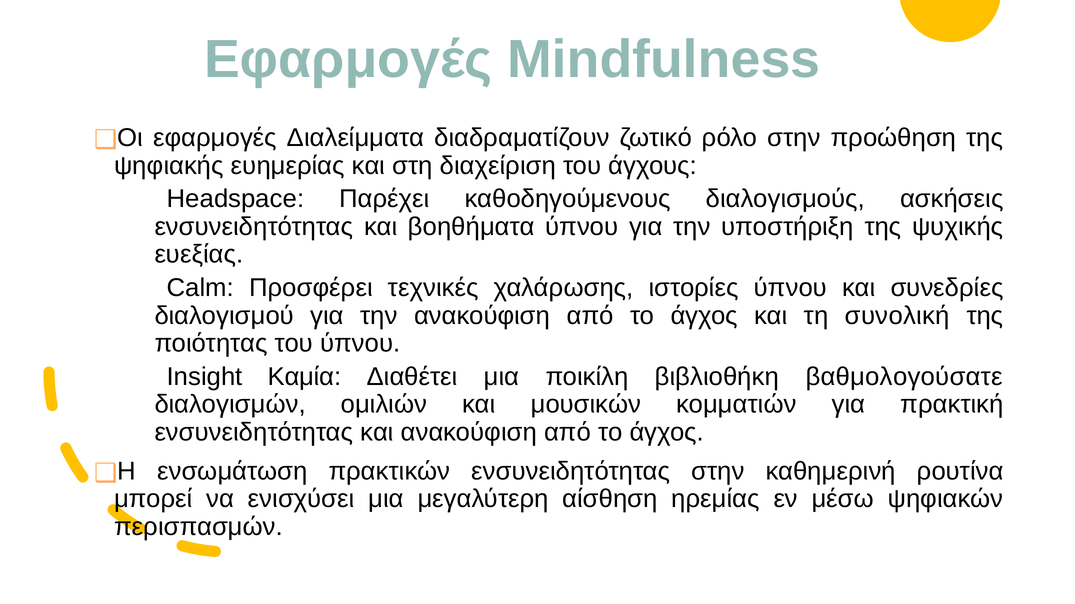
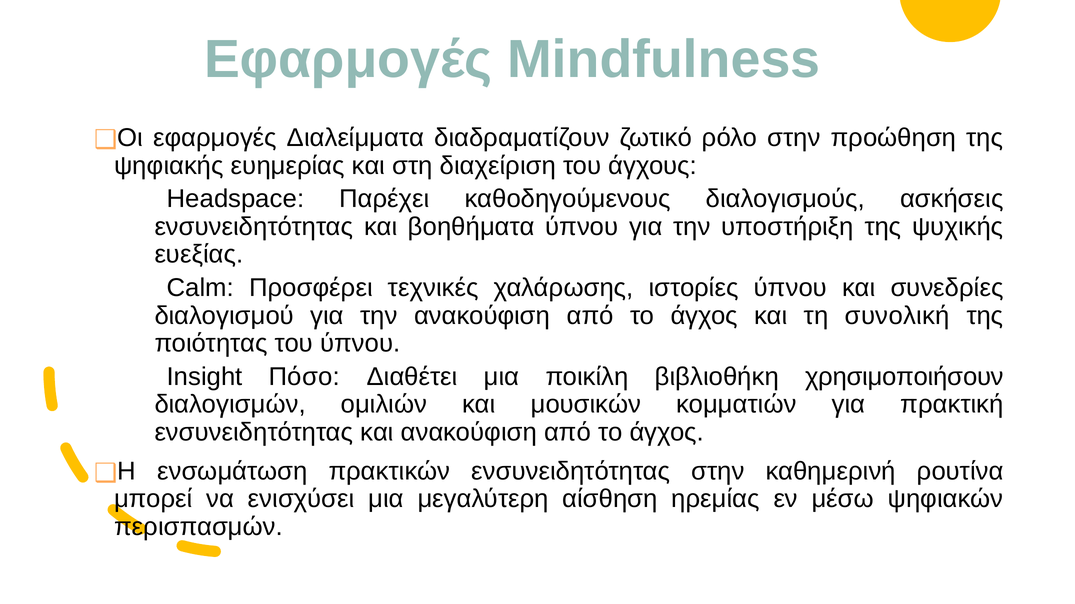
Καμία: Καμία -> Πόσο (304, 377)
βαθμολογούσατε: βαθμολογούσατε -> χρησιμοποιήσουν (904, 377)
